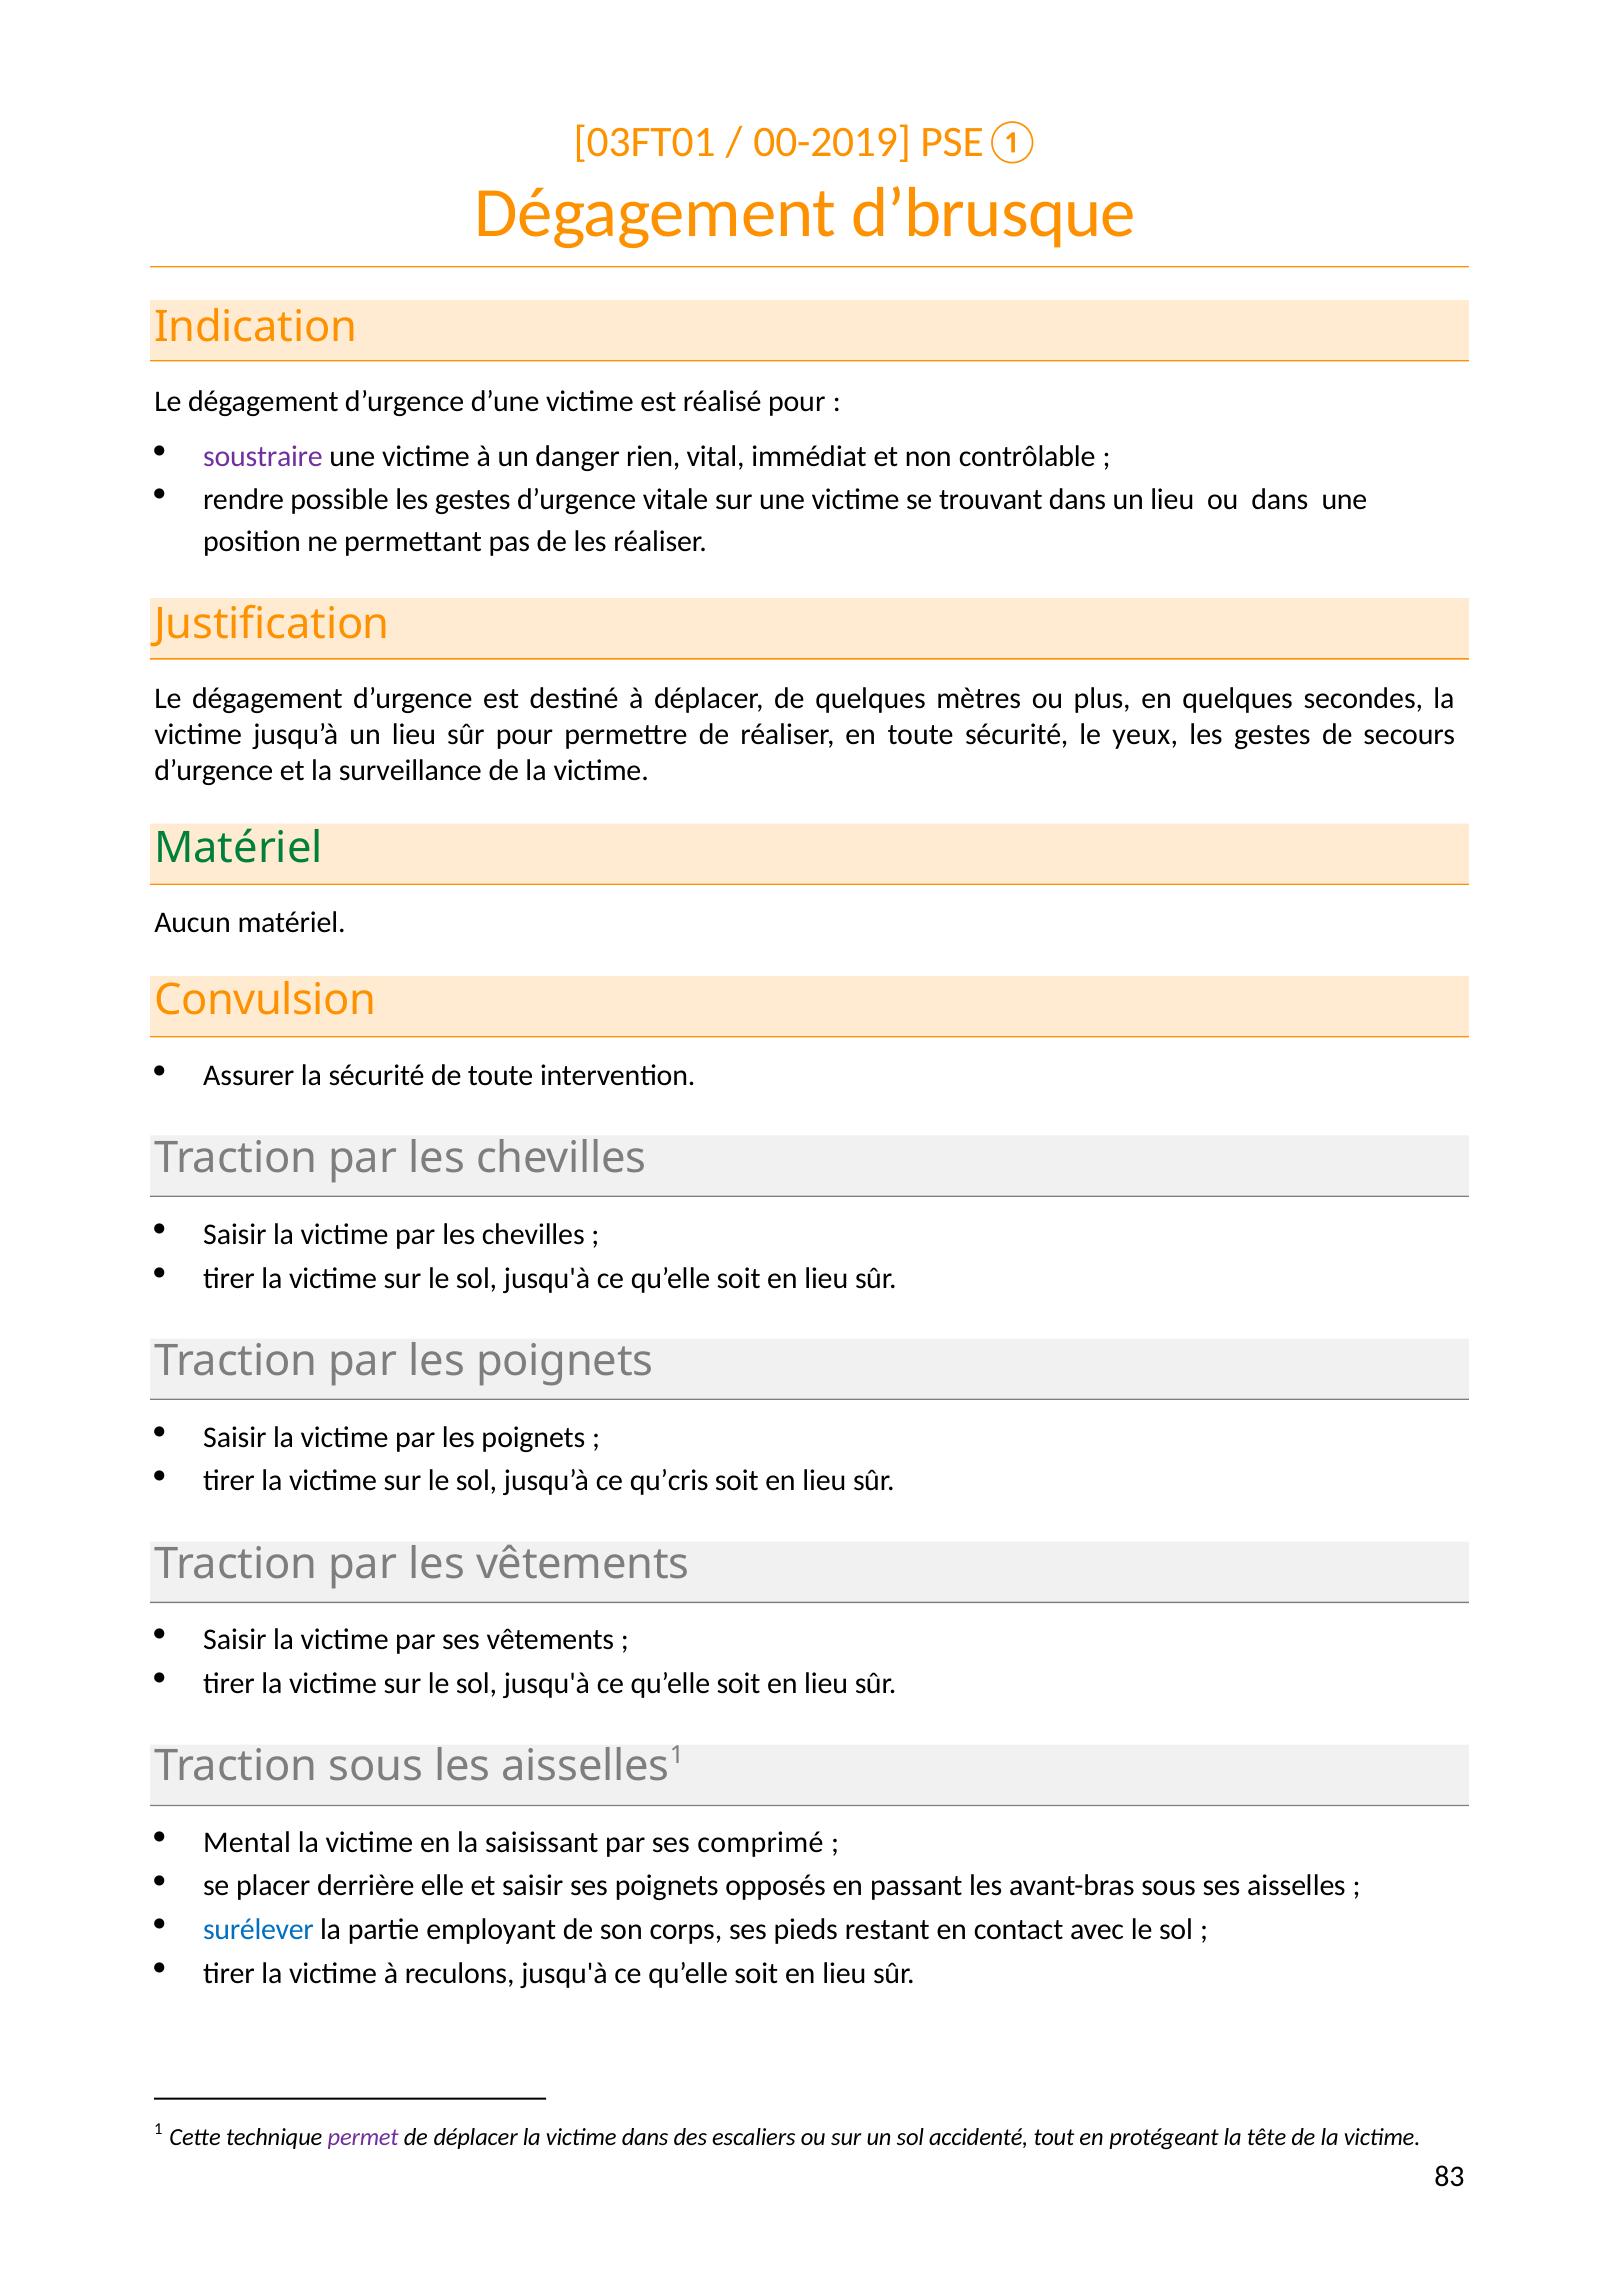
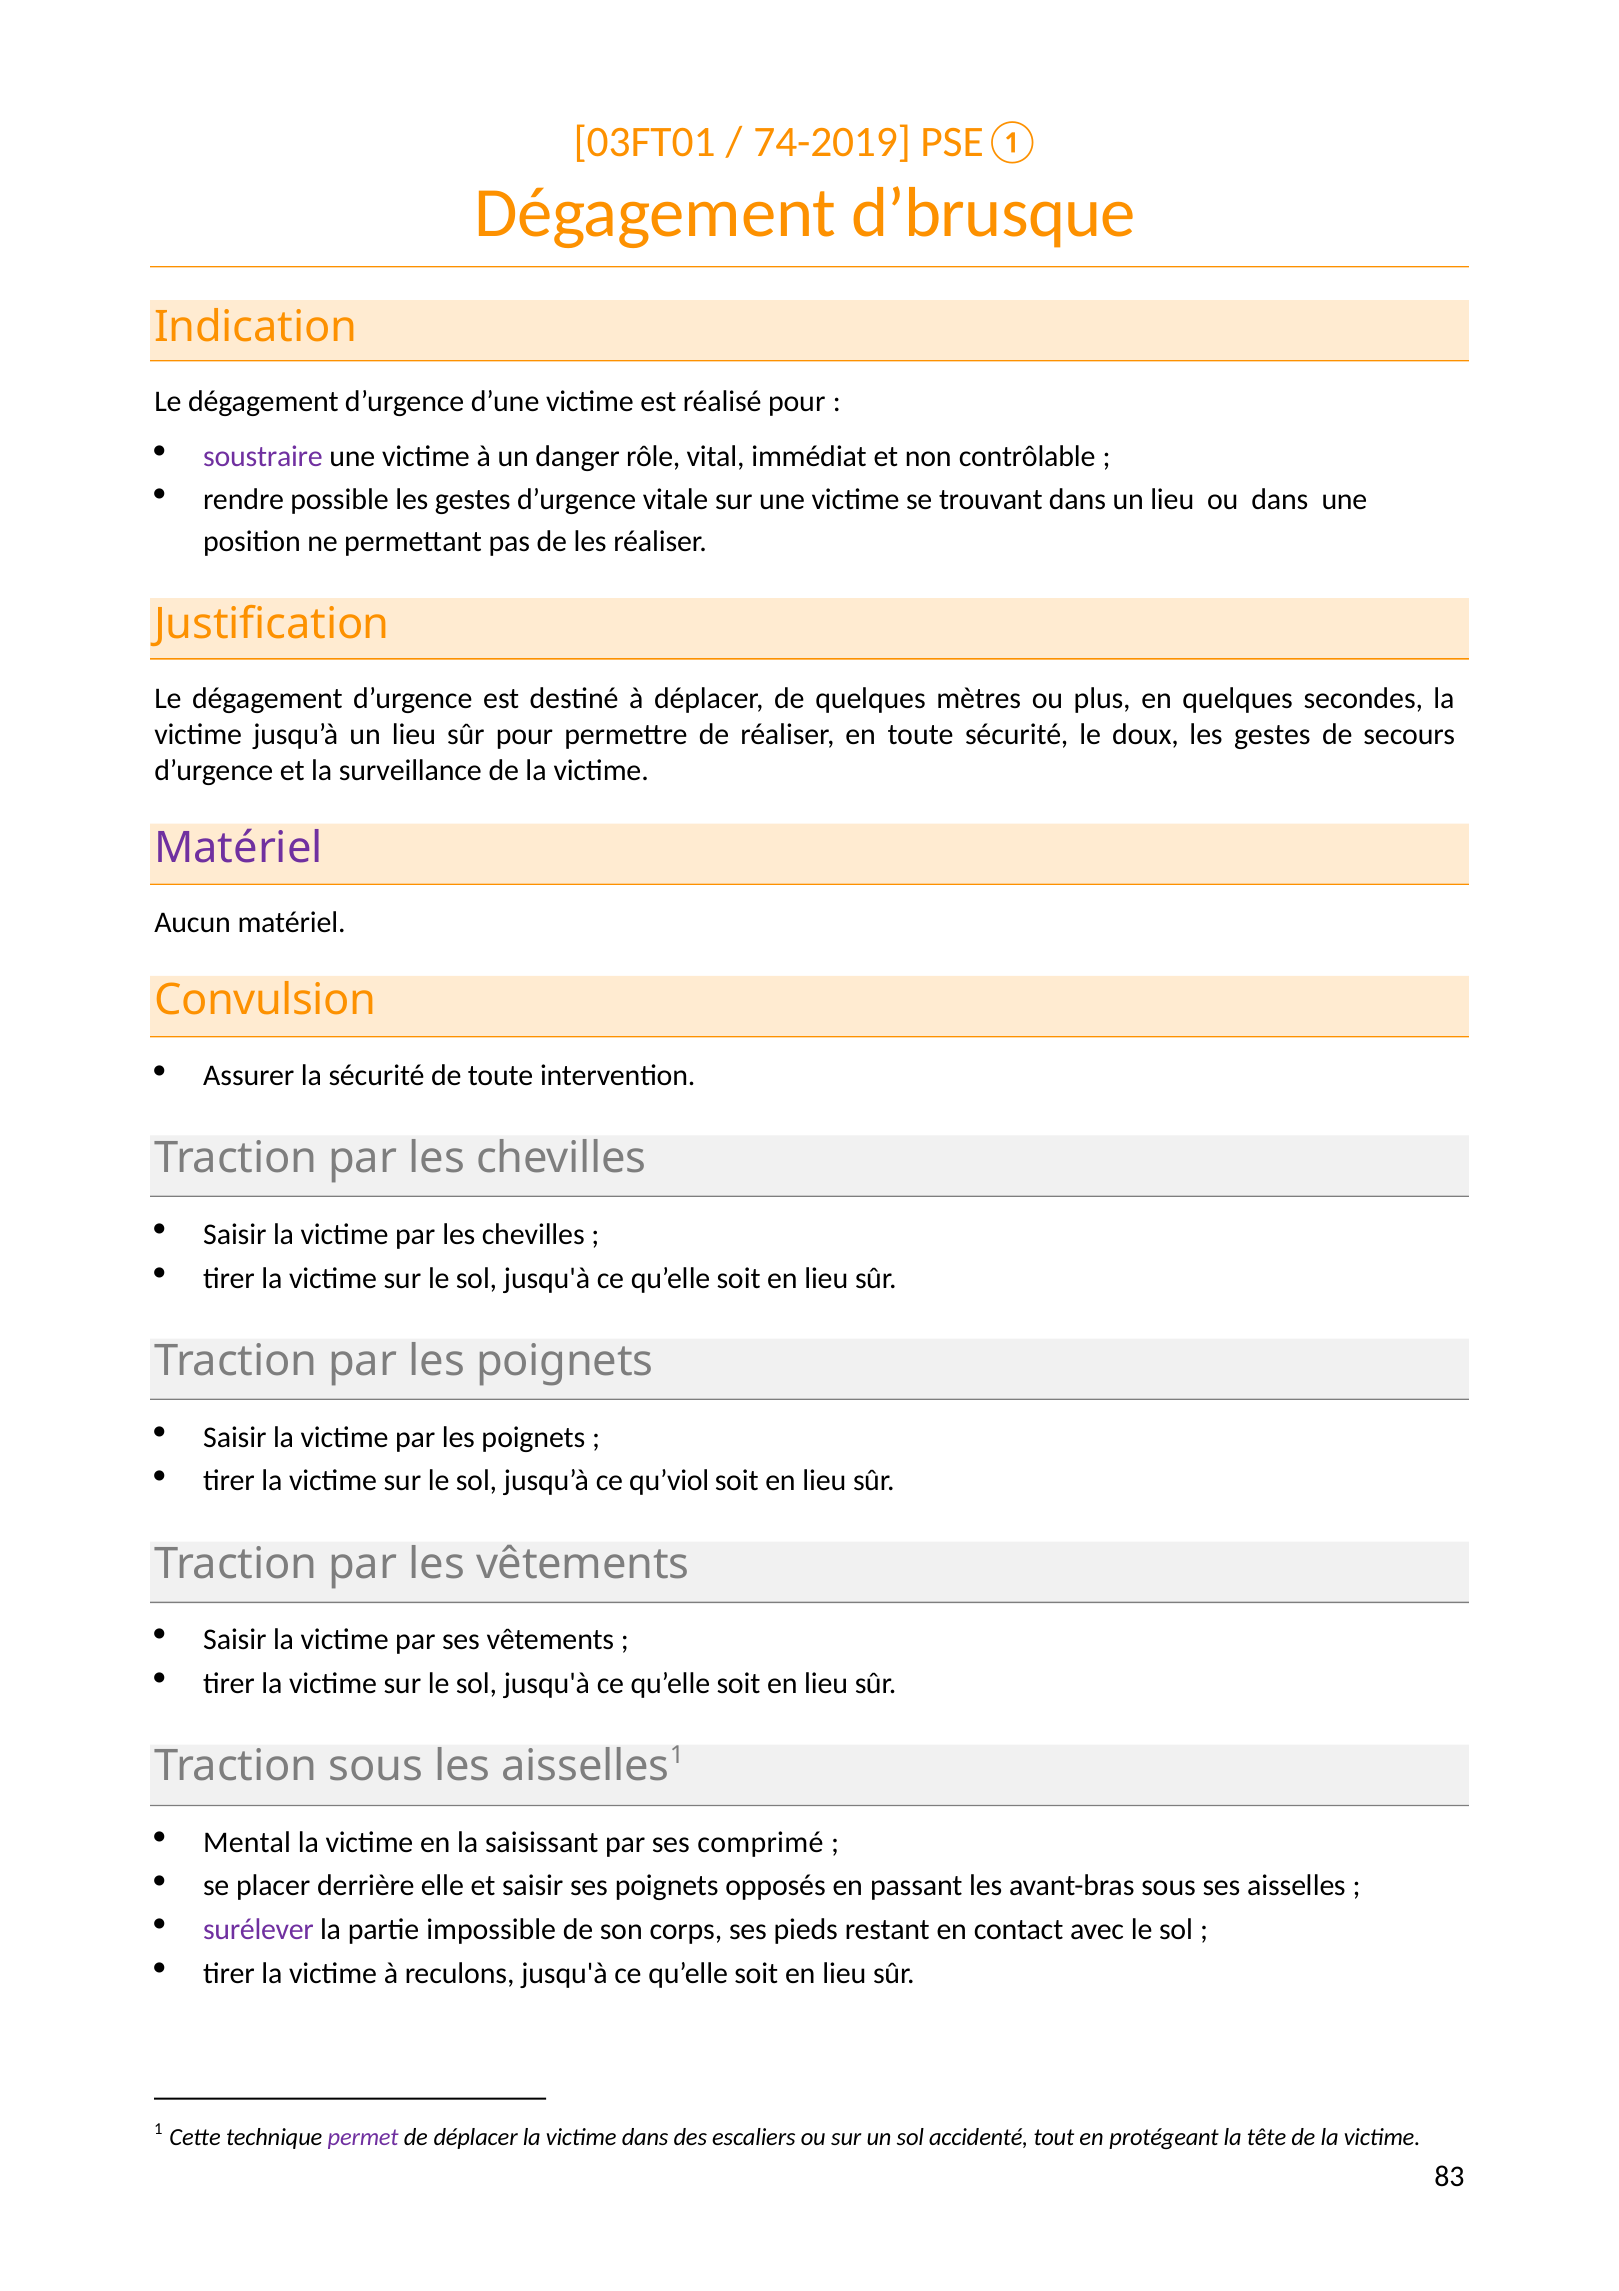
00-2019: 00-2019 -> 74-2019 (832, 143)
rien: rien -> rôle (653, 456)
yeux: yeux -> doux (1145, 734)
Matériel colour: green -> purple (239, 848)
qu’cris: qu’cris -> qu’viol (669, 1481)
surélever colour: blue -> purple (258, 1930)
employant: employant -> impossible (491, 1930)
